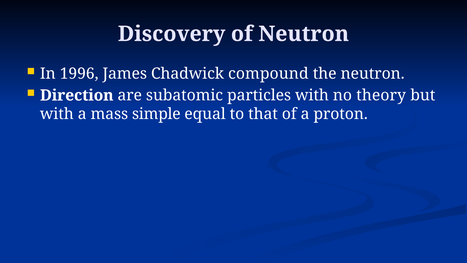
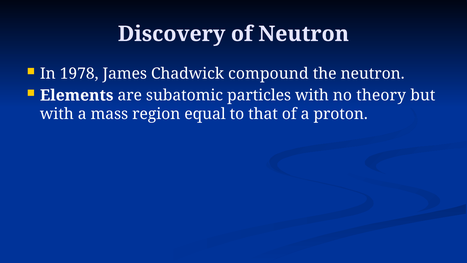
1996: 1996 -> 1978 (79, 73)
Direction: Direction -> Elements (77, 95)
simple: simple -> region (156, 114)
